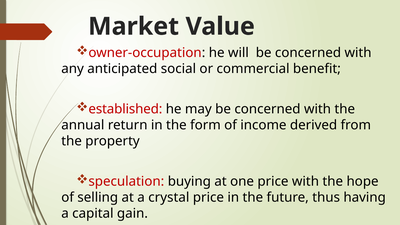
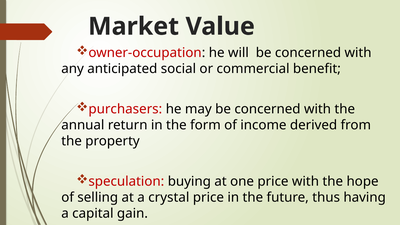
established: established -> purchasers (125, 109)
